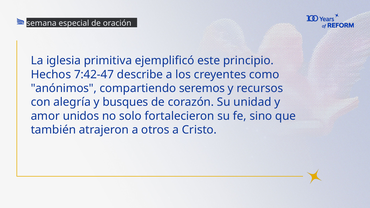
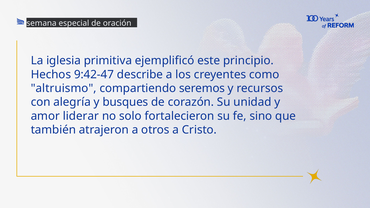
7:42-47: 7:42-47 -> 9:42-47 (94, 74)
anónimos: anónimos -> altruismo (64, 88)
unidos: unidos -> liderar (81, 116)
